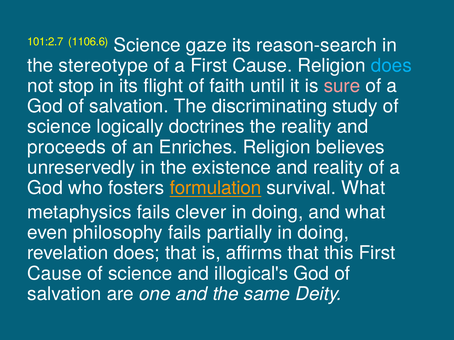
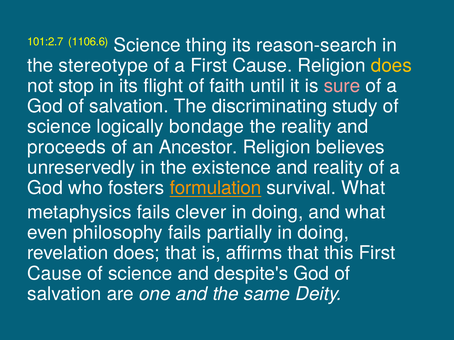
gaze: gaze -> thing (206, 45)
does colour: light blue -> yellow (391, 66)
doctrines: doctrines -> bondage (207, 127)
Enriches: Enriches -> Ancestor (198, 147)
illogical's: illogical's -> despite's (251, 274)
